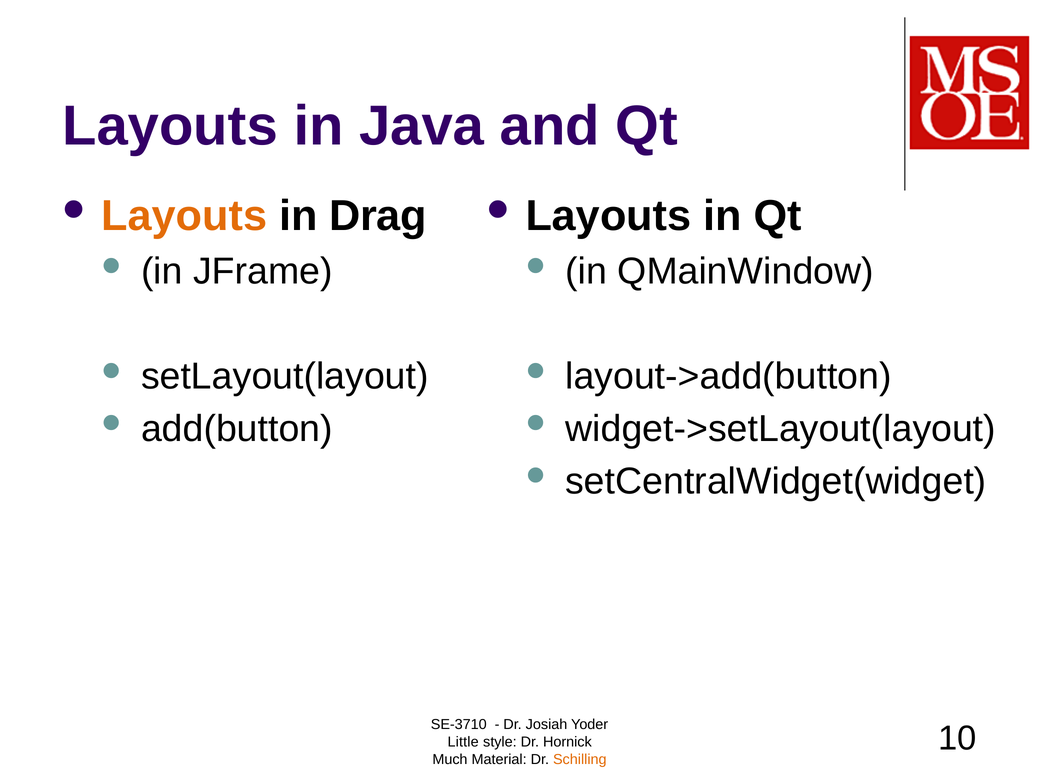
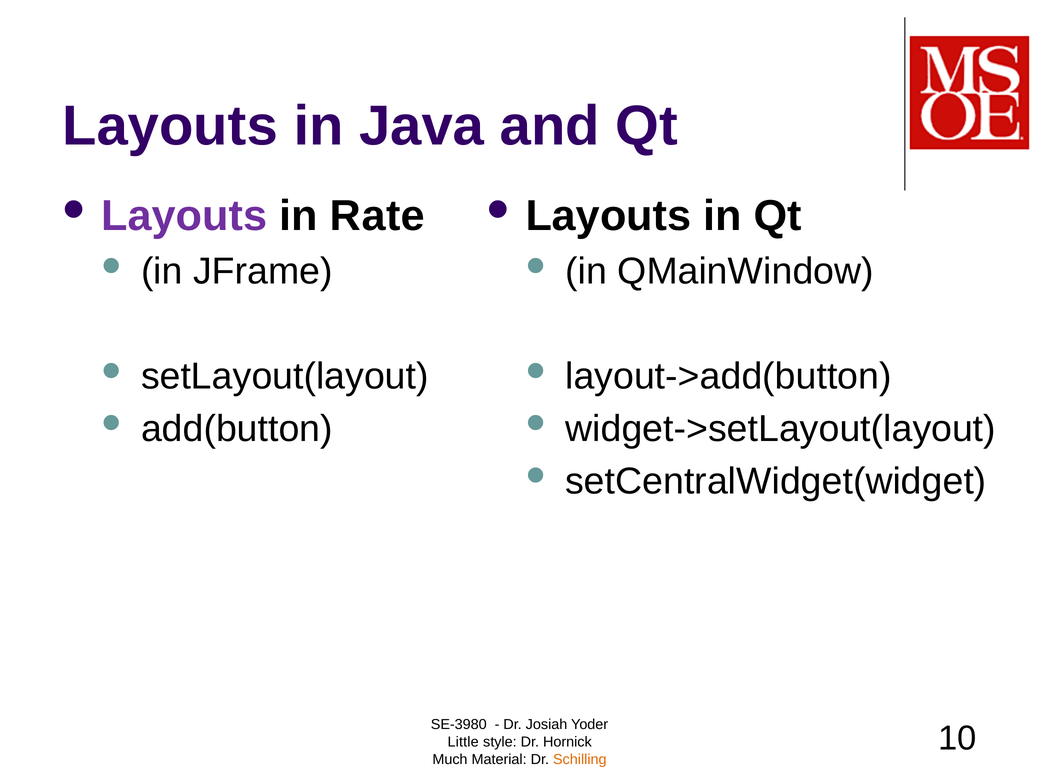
Layouts colour: orange -> purple (184, 216)
Drag: Drag -> Rate (377, 216)
SE-3710: SE-3710 -> SE-3980 (459, 725)
